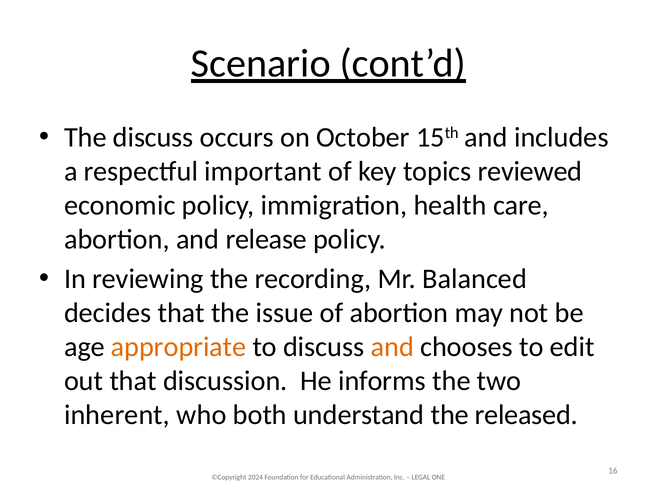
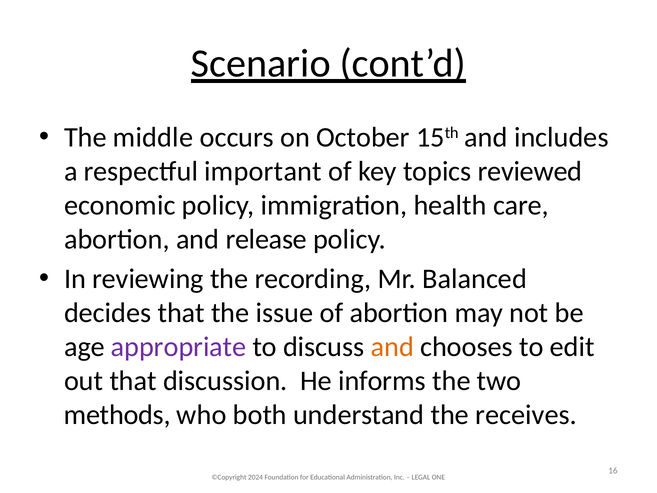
The discuss: discuss -> middle (153, 137)
appropriate colour: orange -> purple (179, 347)
inherent: inherent -> methods (117, 415)
released: released -> receives (526, 415)
